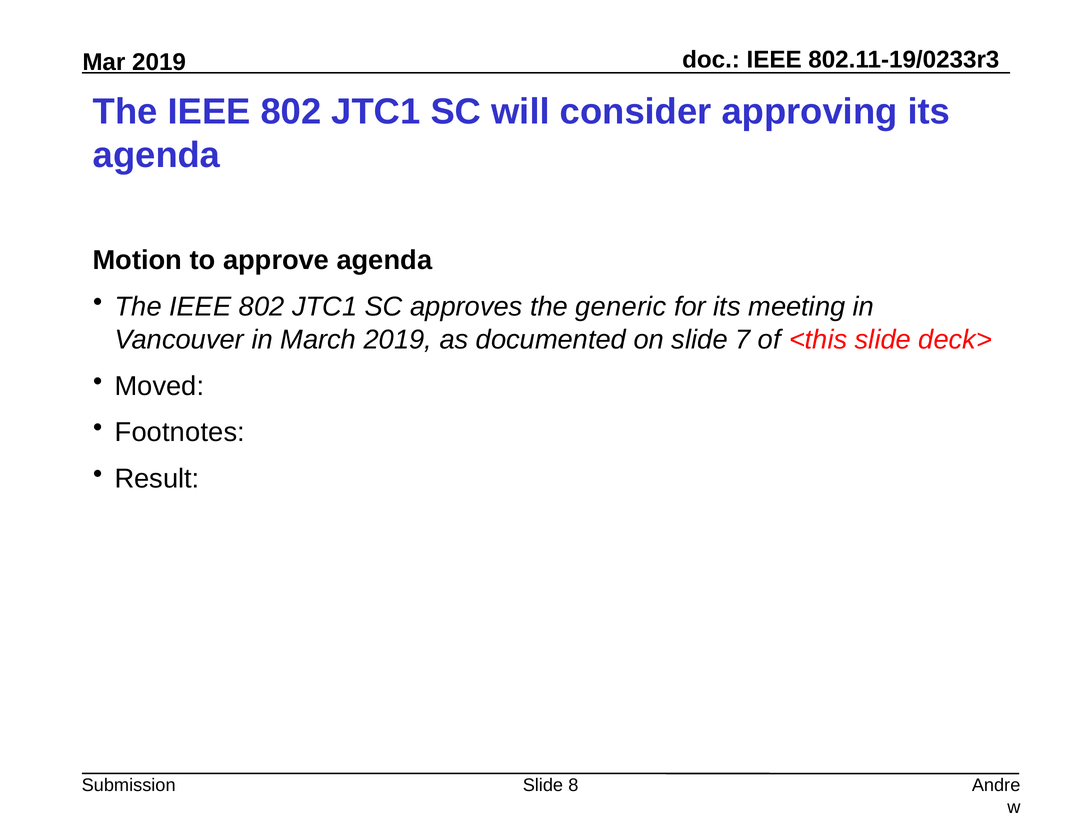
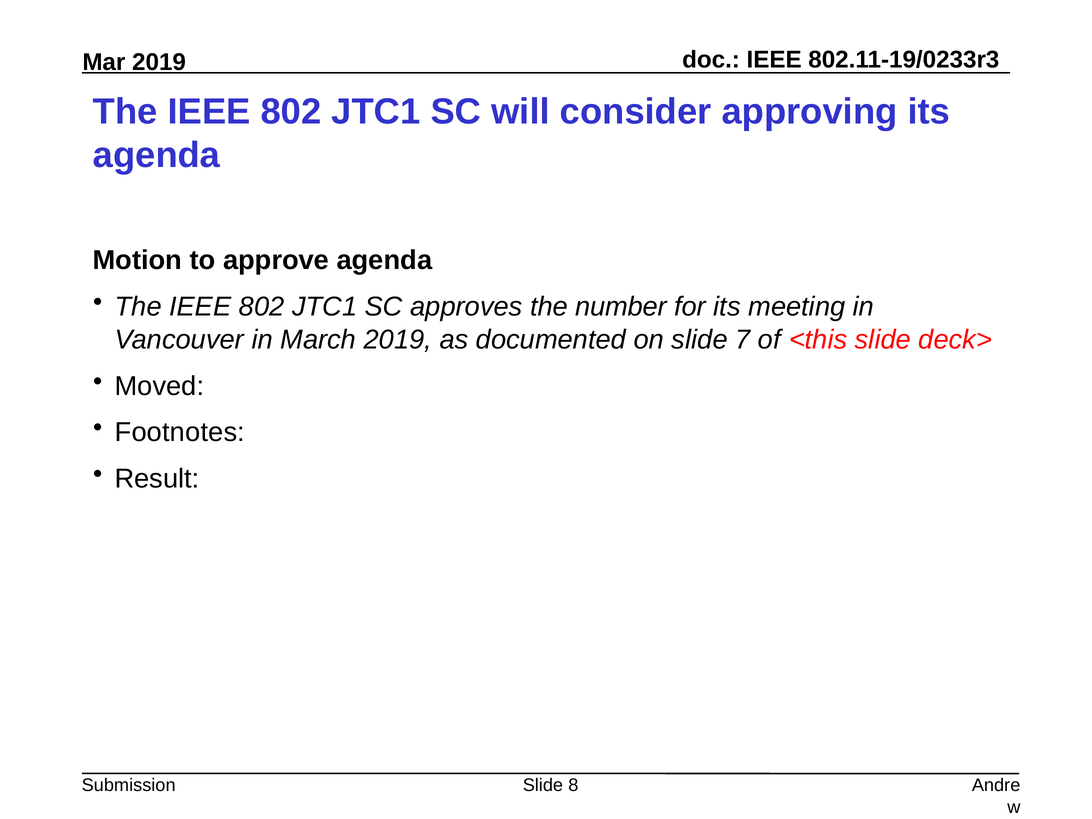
generic: generic -> number (621, 307)
